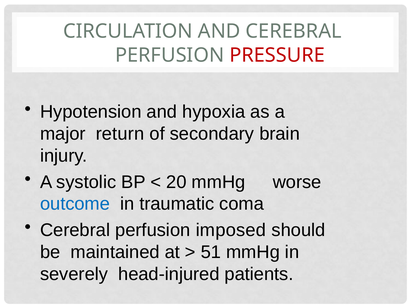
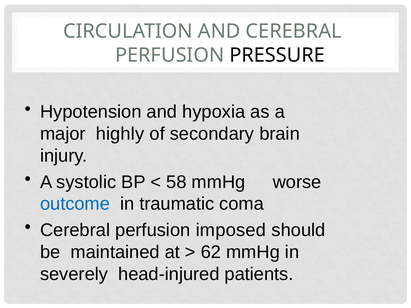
PRESSURE colour: red -> black (277, 55)
return: return -> highly (120, 134)
20: 20 -> 58 (176, 182)
51: 51 -> 62 (211, 252)
